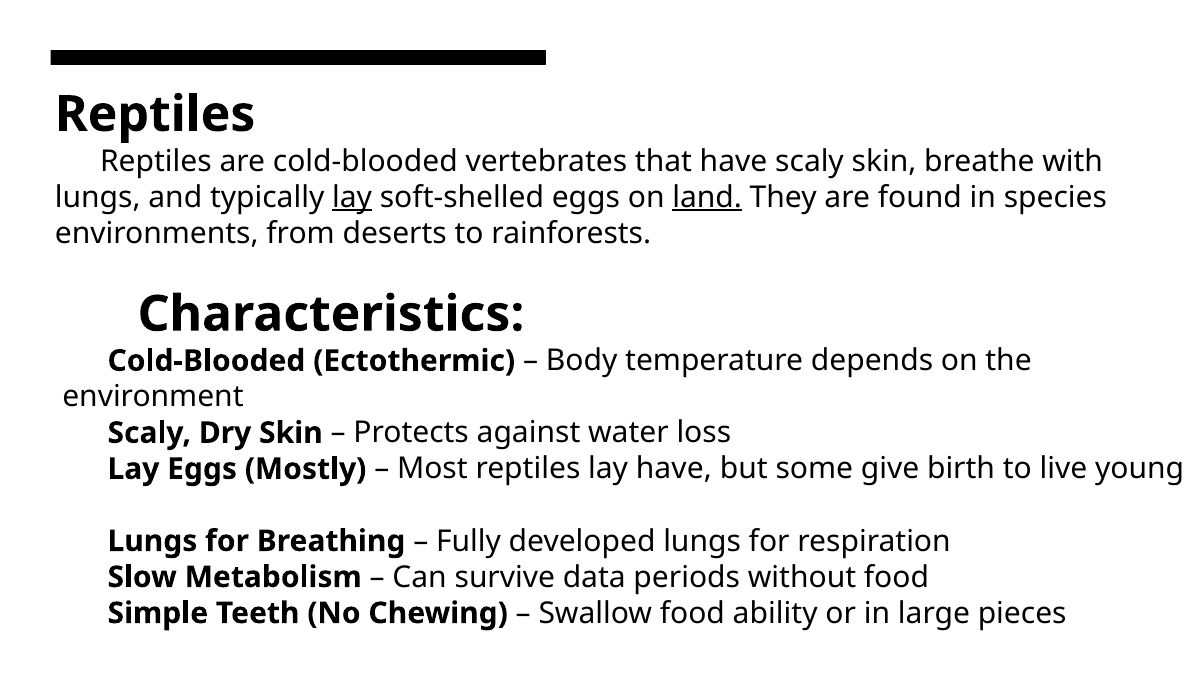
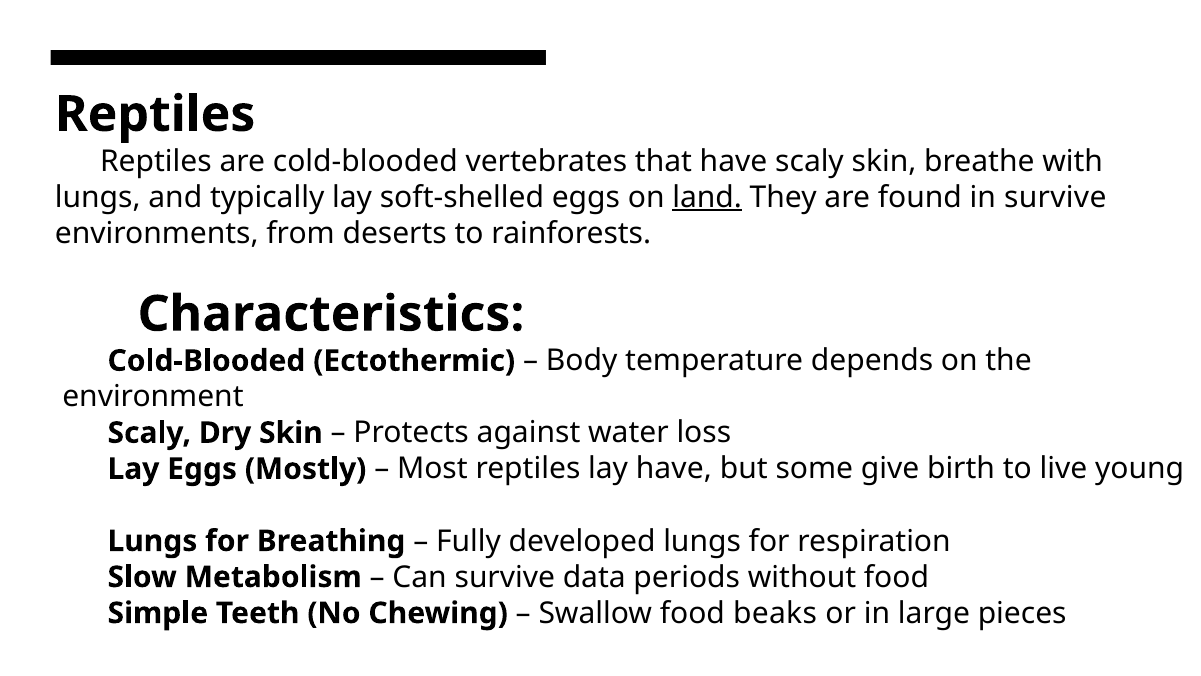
lay underline: present -> none (352, 197)
in species: species -> survive (1055, 197)
ability: ability -> beaks (775, 613)
